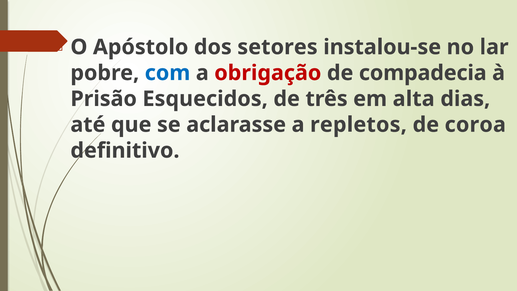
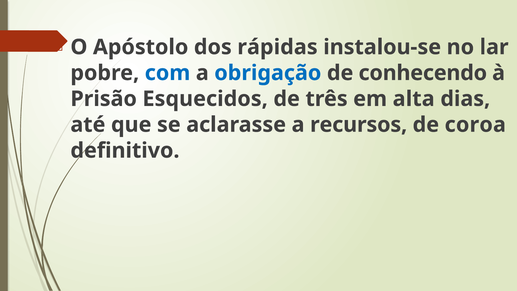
setores: setores -> rápidas (277, 47)
obrigação colour: red -> blue (268, 73)
compadecia: compadecia -> conhecendo (423, 73)
repletos: repletos -> recursos (359, 125)
